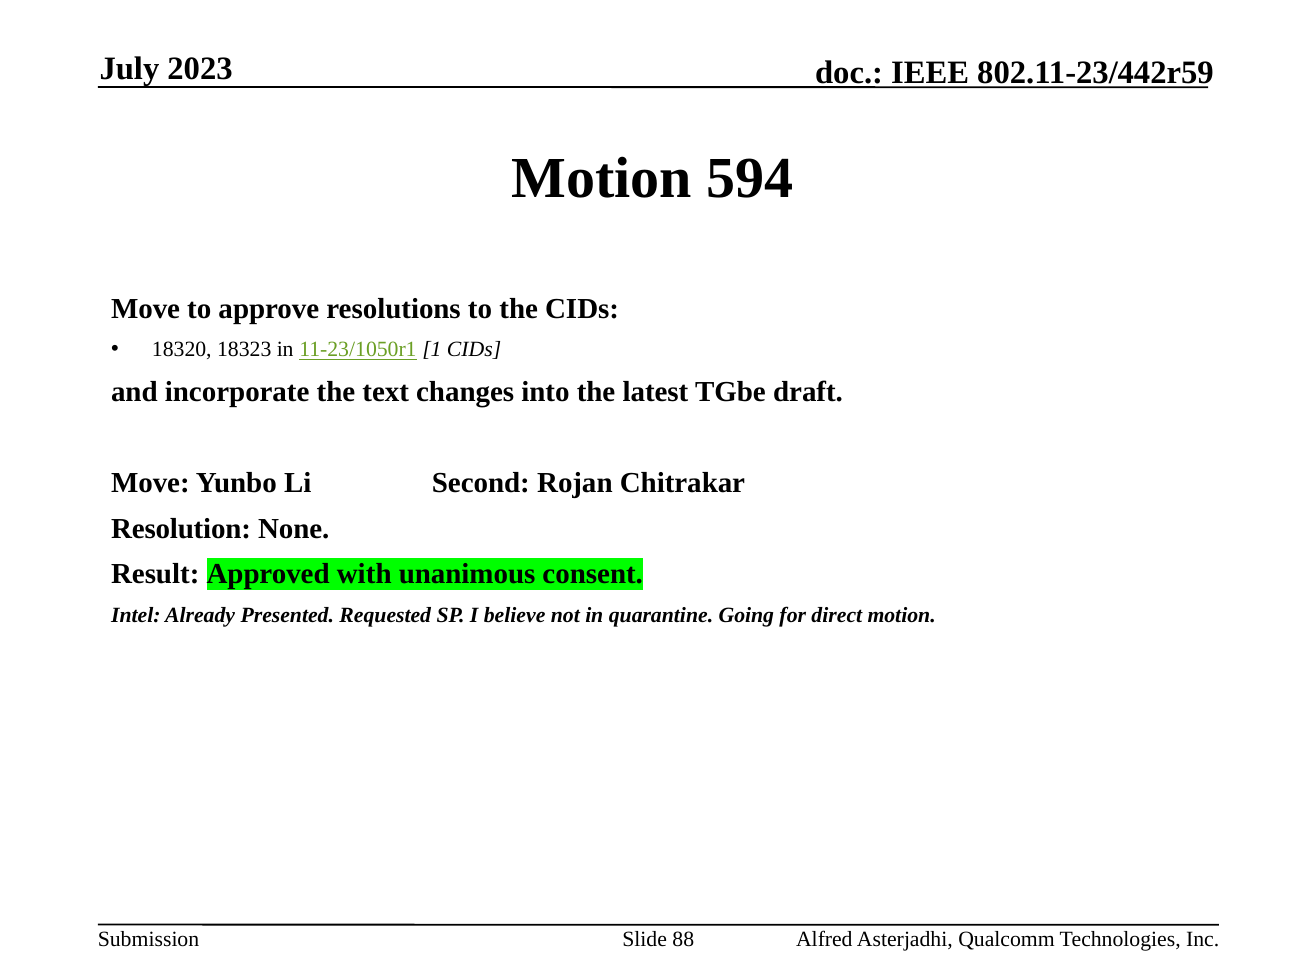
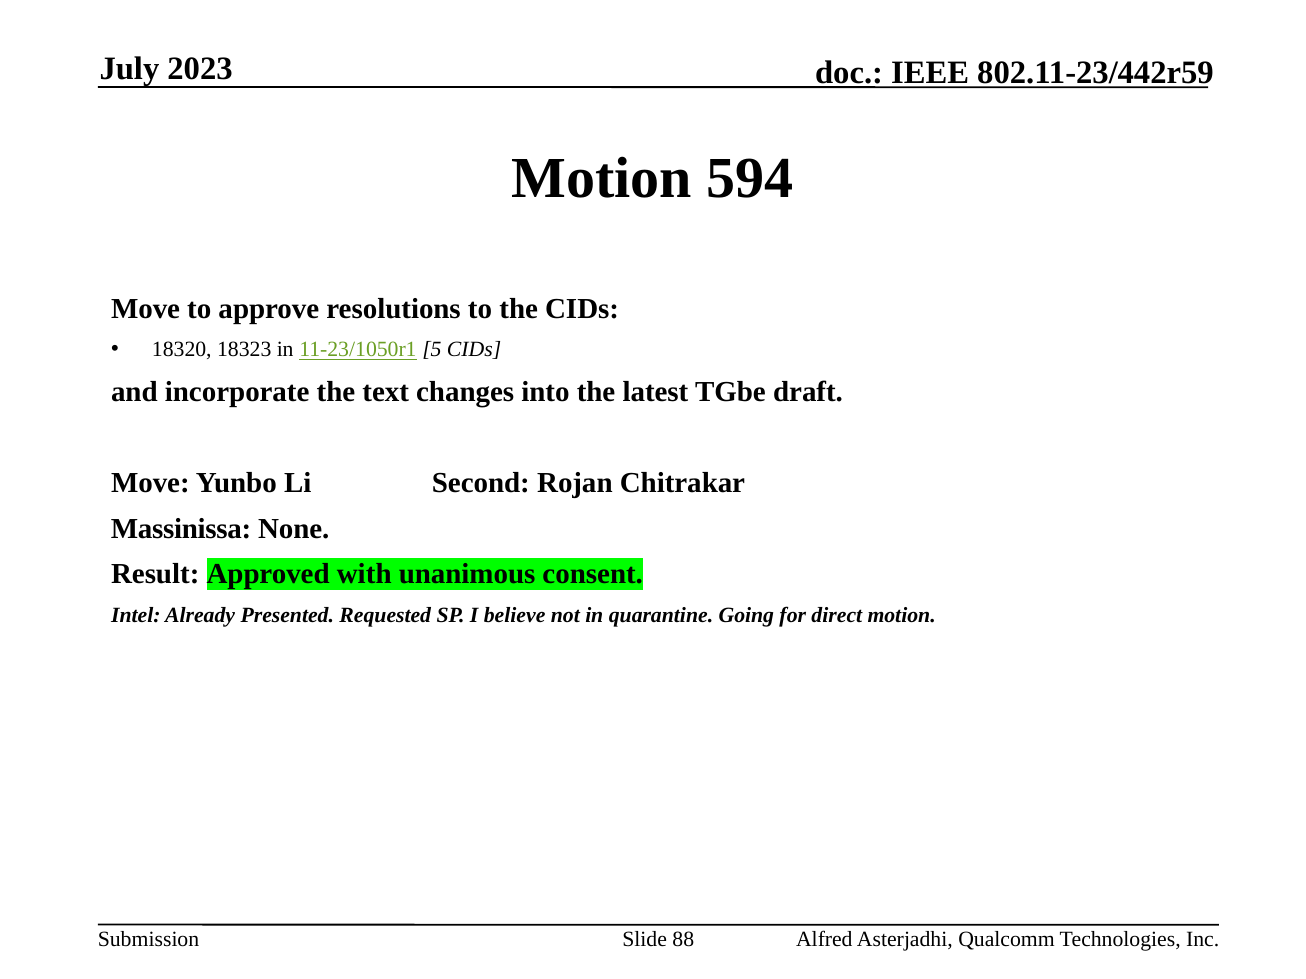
1: 1 -> 5 (432, 350)
Resolution: Resolution -> Massinissa (181, 529)
